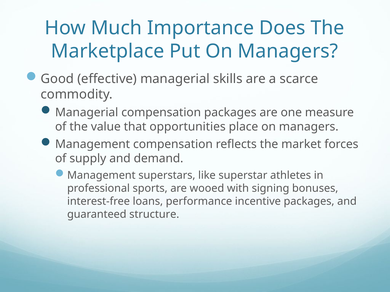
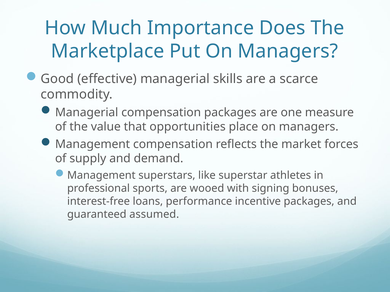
structure: structure -> assumed (154, 215)
